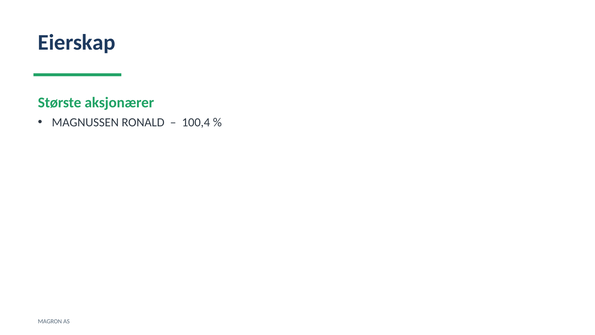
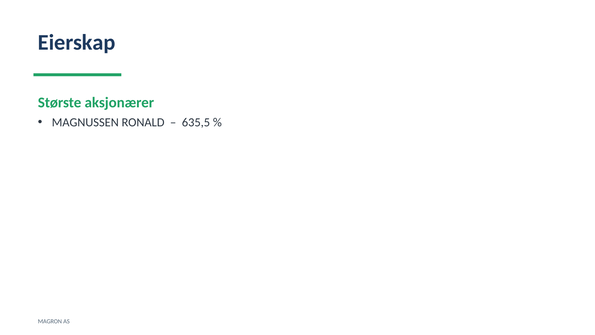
100,4: 100,4 -> 635,5 (196, 122)
